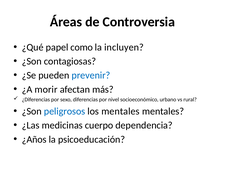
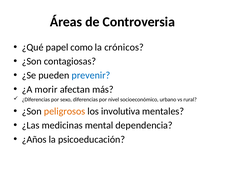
incluyen: incluyen -> crónicos (124, 47)
peligrosos colour: blue -> orange (65, 111)
los mentales: mentales -> involutiva (121, 111)
cuerpo: cuerpo -> mental (99, 125)
